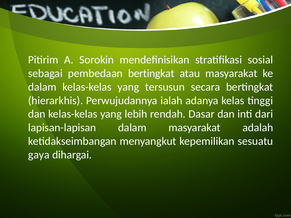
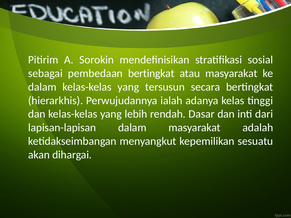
gaya: gaya -> akan (39, 155)
